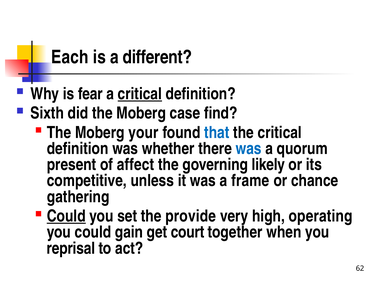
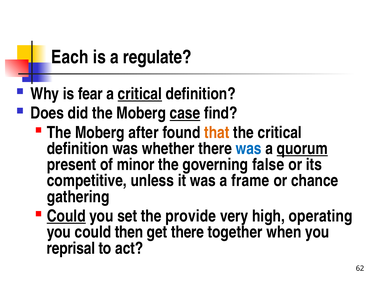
different: different -> regulate (157, 57)
Sixth: Sixth -> Does (47, 113)
case underline: none -> present (185, 113)
your: your -> after (143, 133)
that colour: blue -> orange (217, 133)
quorum underline: none -> present (302, 149)
affect: affect -> minor (136, 165)
likely: likely -> false (268, 165)
gain: gain -> then (129, 232)
get court: court -> there (188, 232)
